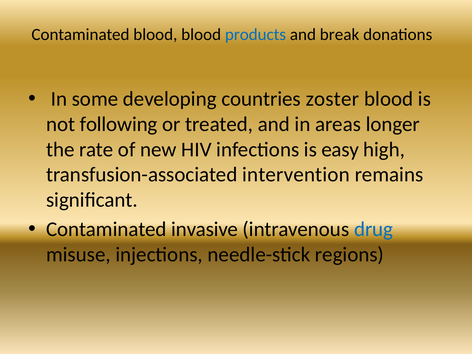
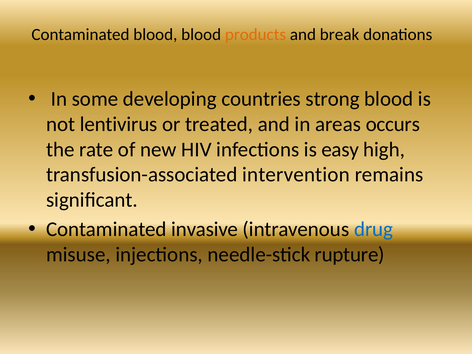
products colour: blue -> orange (255, 35)
zoster: zoster -> strong (333, 99)
following: following -> lentivirus (119, 124)
longer: longer -> occurs (393, 124)
regions: regions -> rupture (350, 254)
